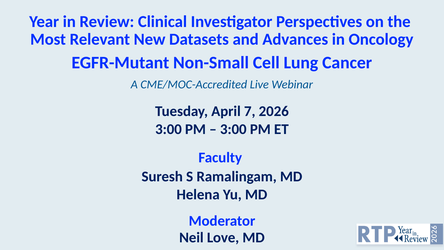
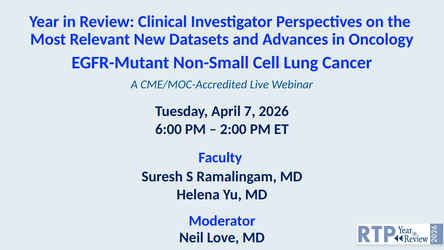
3:00: 3:00 -> 6:00 (168, 129)
3:00: 3:00 -> 2:00 (233, 129)
